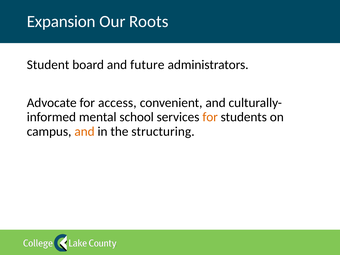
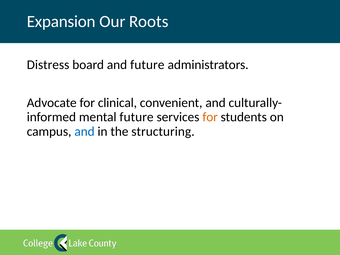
Student: Student -> Distress (48, 65)
access: access -> clinical (117, 103)
mental school: school -> future (137, 117)
and colour: orange -> blue (84, 131)
